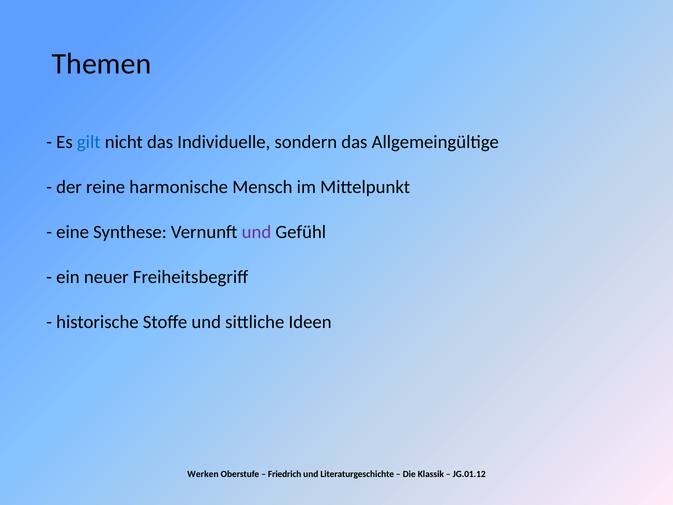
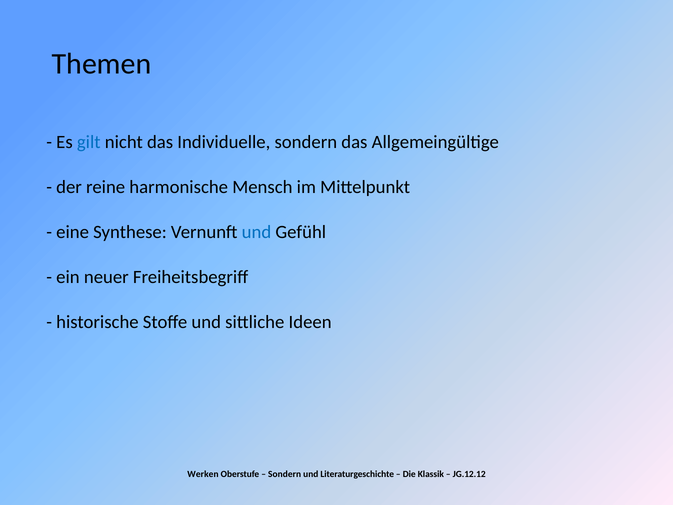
und colour: purple -> blue (256, 232)
Friedrich: Friedrich -> Sondern (285, 474)
JG.01.12: JG.01.12 -> JG.12.12 (469, 474)
